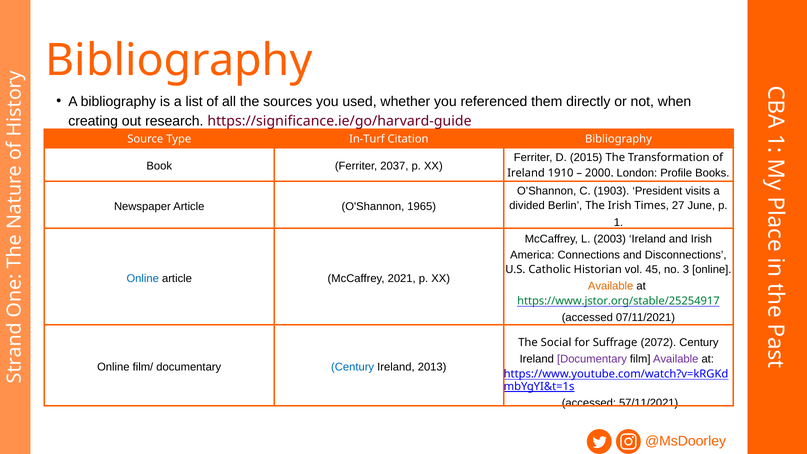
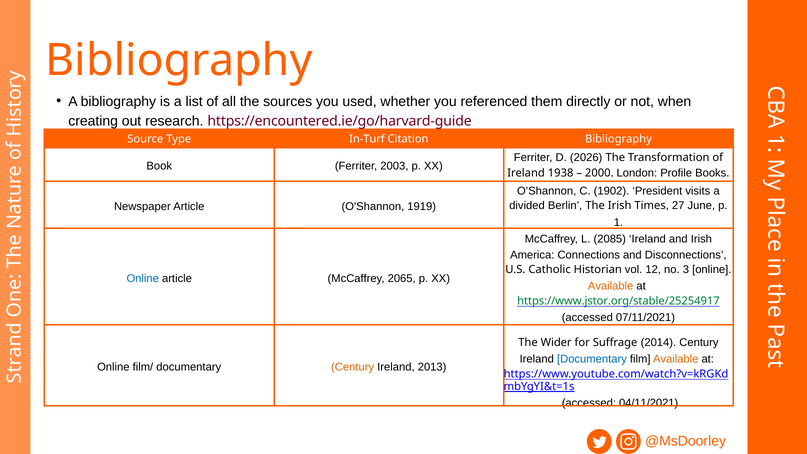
https://significance.ie/go/harvard-guide: https://significance.ie/go/harvard-guide -> https://encountered.ie/go/harvard-guide (340, 121)
2015: 2015 -> 2026 (586, 157)
2037: 2037 -> 2003 (394, 166)
1910: 1910 -> 1938 (561, 173)
1903: 1903 -> 1902 (611, 191)
1965: 1965 -> 1919 (422, 207)
2003: 2003 -> 2085 (610, 239)
45: 45 -> 12 (653, 270)
2021: 2021 -> 2065 (402, 278)
Social: Social -> Wider (556, 343)
2072: 2072 -> 2014 (658, 343)
Documentary colour: purple -> blue (592, 359)
Available colour: purple -> orange (676, 359)
Century colour: blue -> orange (353, 367)
57/11/2021: 57/11/2021 -> 04/11/2021 (649, 403)
